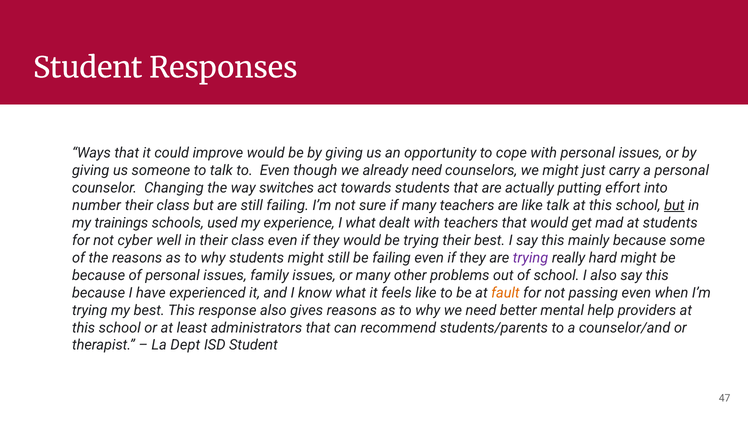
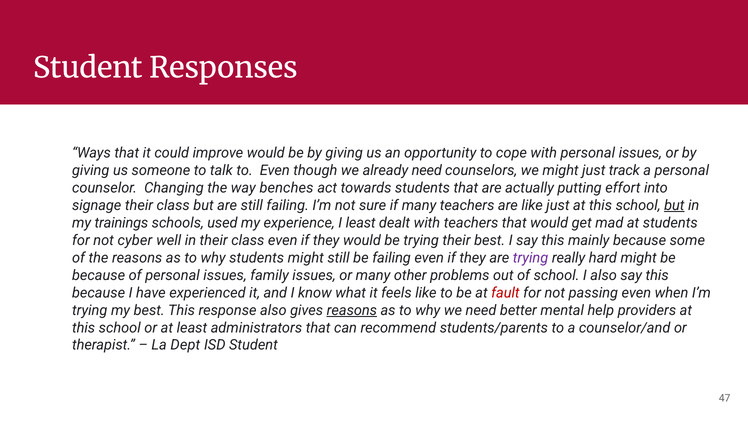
carry: carry -> track (624, 170)
switches: switches -> benches (286, 188)
number: number -> signage (97, 205)
like talk: talk -> just (558, 205)
I what: what -> least (361, 223)
fault colour: orange -> red (505, 293)
reasons underline: none -> present (352, 310)
